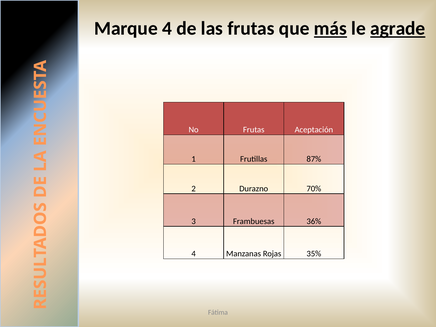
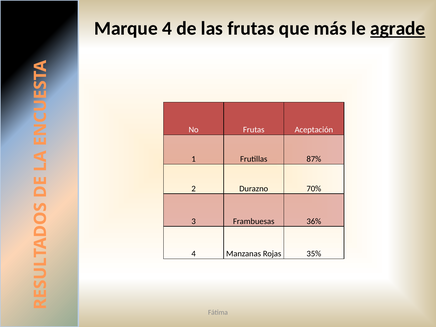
más underline: present -> none (330, 29)
